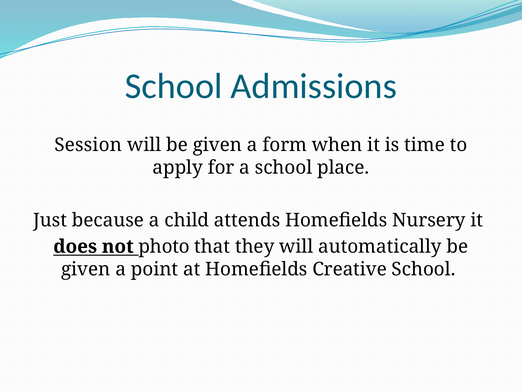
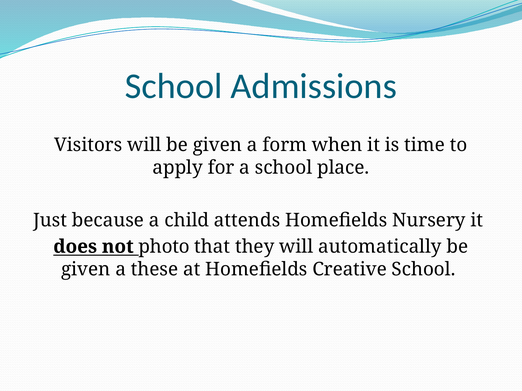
Session: Session -> Visitors (88, 145)
point: point -> these (155, 269)
